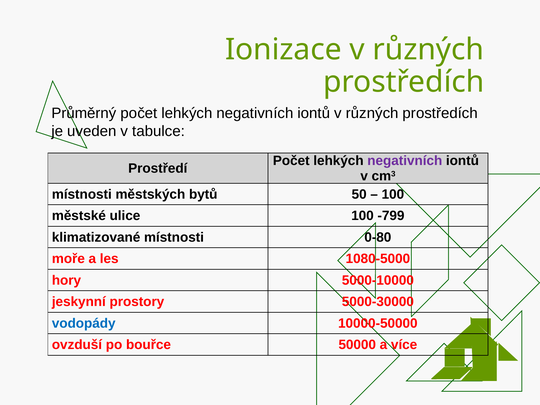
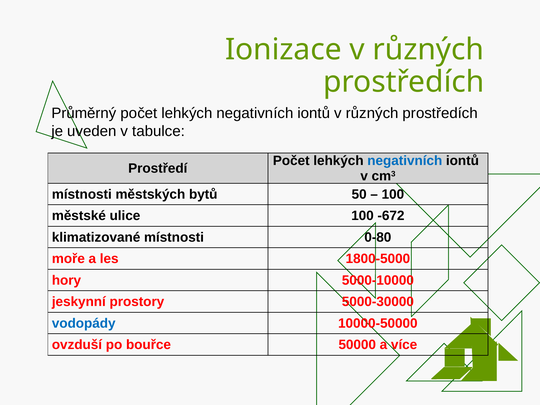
negativních colour: purple -> blue (405, 161)
-799: -799 -> -672 (391, 216)
1080-5000: 1080-5000 -> 1800-5000 (378, 259)
